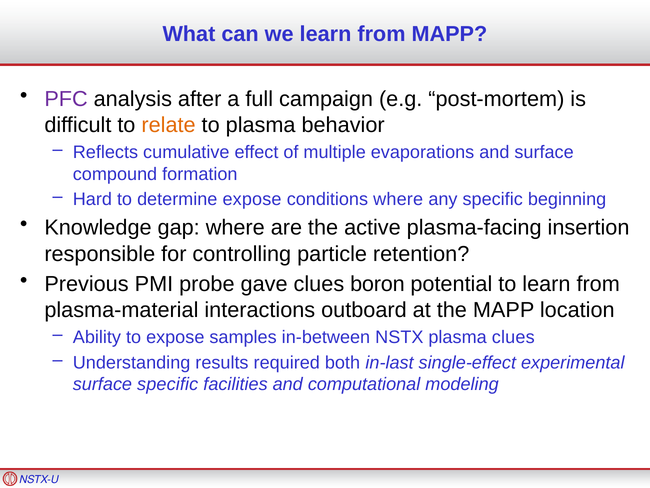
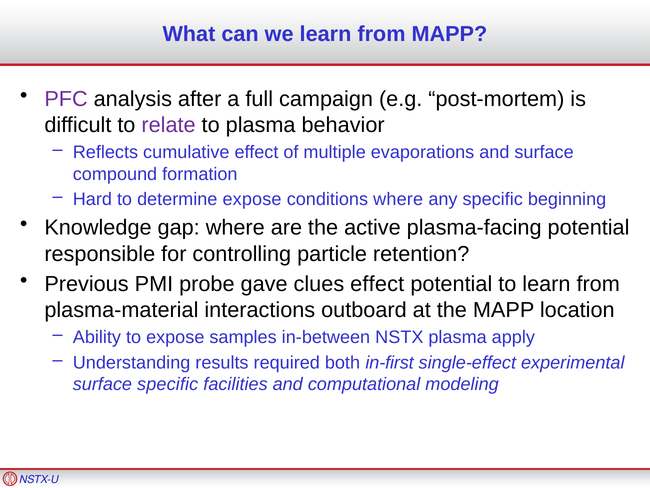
relate colour: orange -> purple (169, 125)
plasma-facing insertion: insertion -> potential (589, 228)
clues boron: boron -> effect (377, 284)
plasma clues: clues -> apply (513, 337)
in-last: in-last -> in-first (390, 362)
